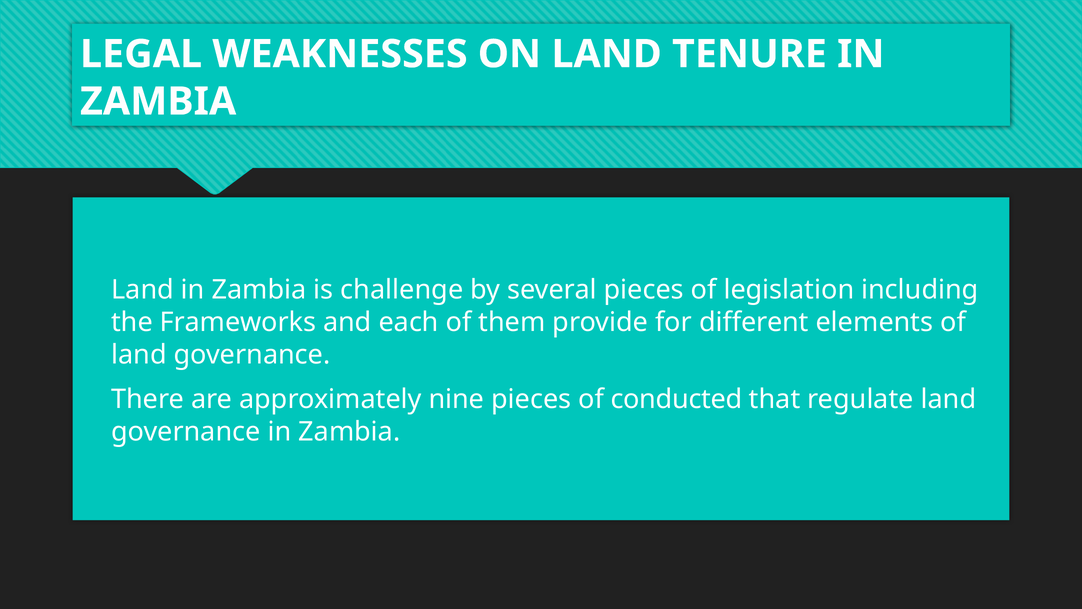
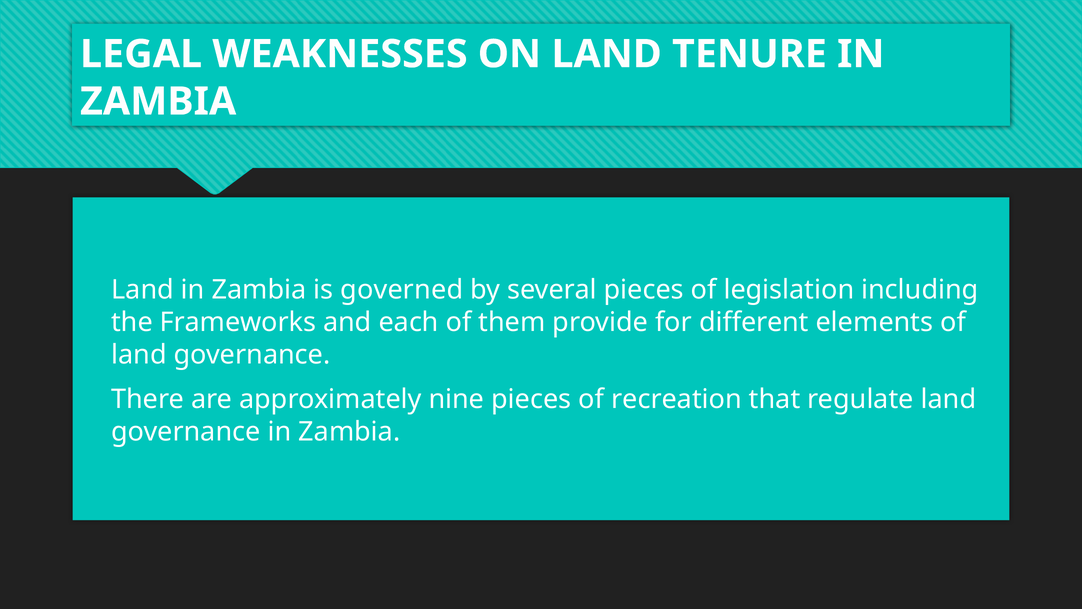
challenge: challenge -> governed (402, 289)
conducted: conducted -> recreation (676, 399)
